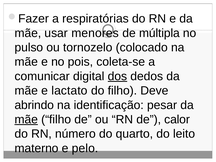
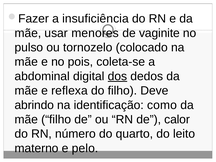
respiratórias: respiratórias -> insuficiência (95, 19)
múltipla: múltipla -> vaginite (159, 33)
comunicar: comunicar -> abdominal (42, 76)
lactato: lactato -> reflexa (69, 91)
pesar: pesar -> como (162, 105)
mãe underline: present -> none (26, 119)
